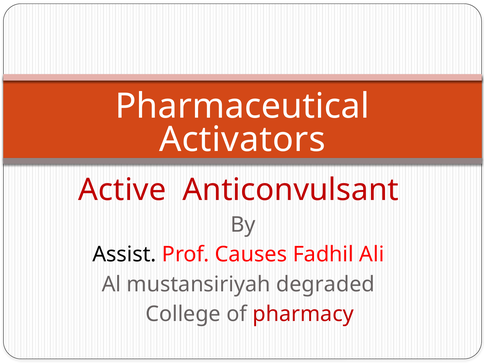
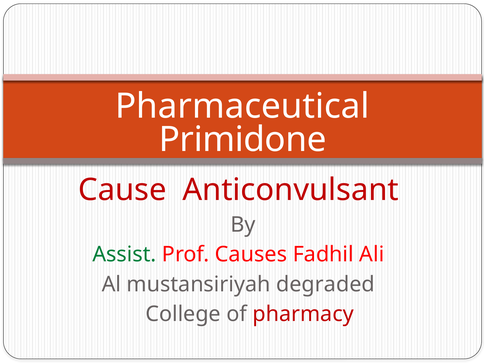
Activators: Activators -> Primidone (243, 140)
Active: Active -> Cause (122, 190)
Assist colour: black -> green (124, 254)
